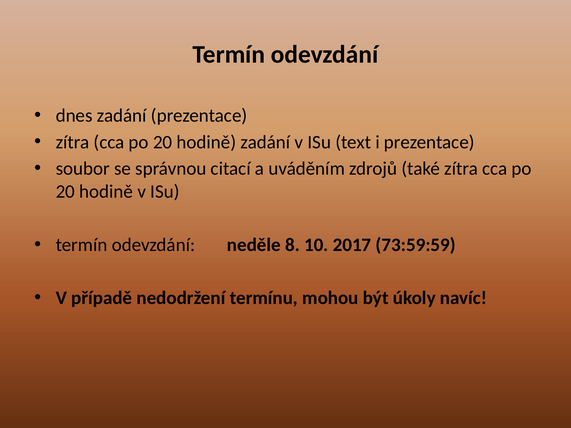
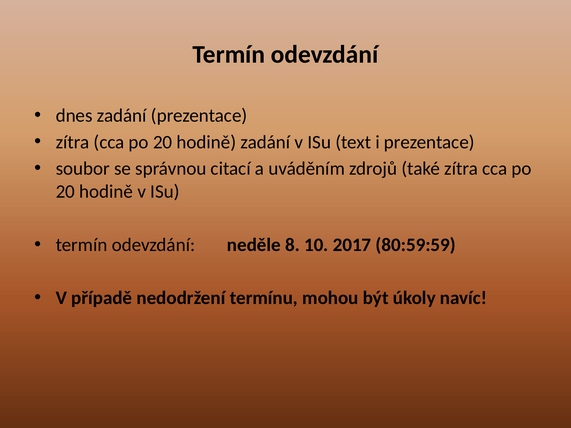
73:59:59: 73:59:59 -> 80:59:59 (416, 245)
